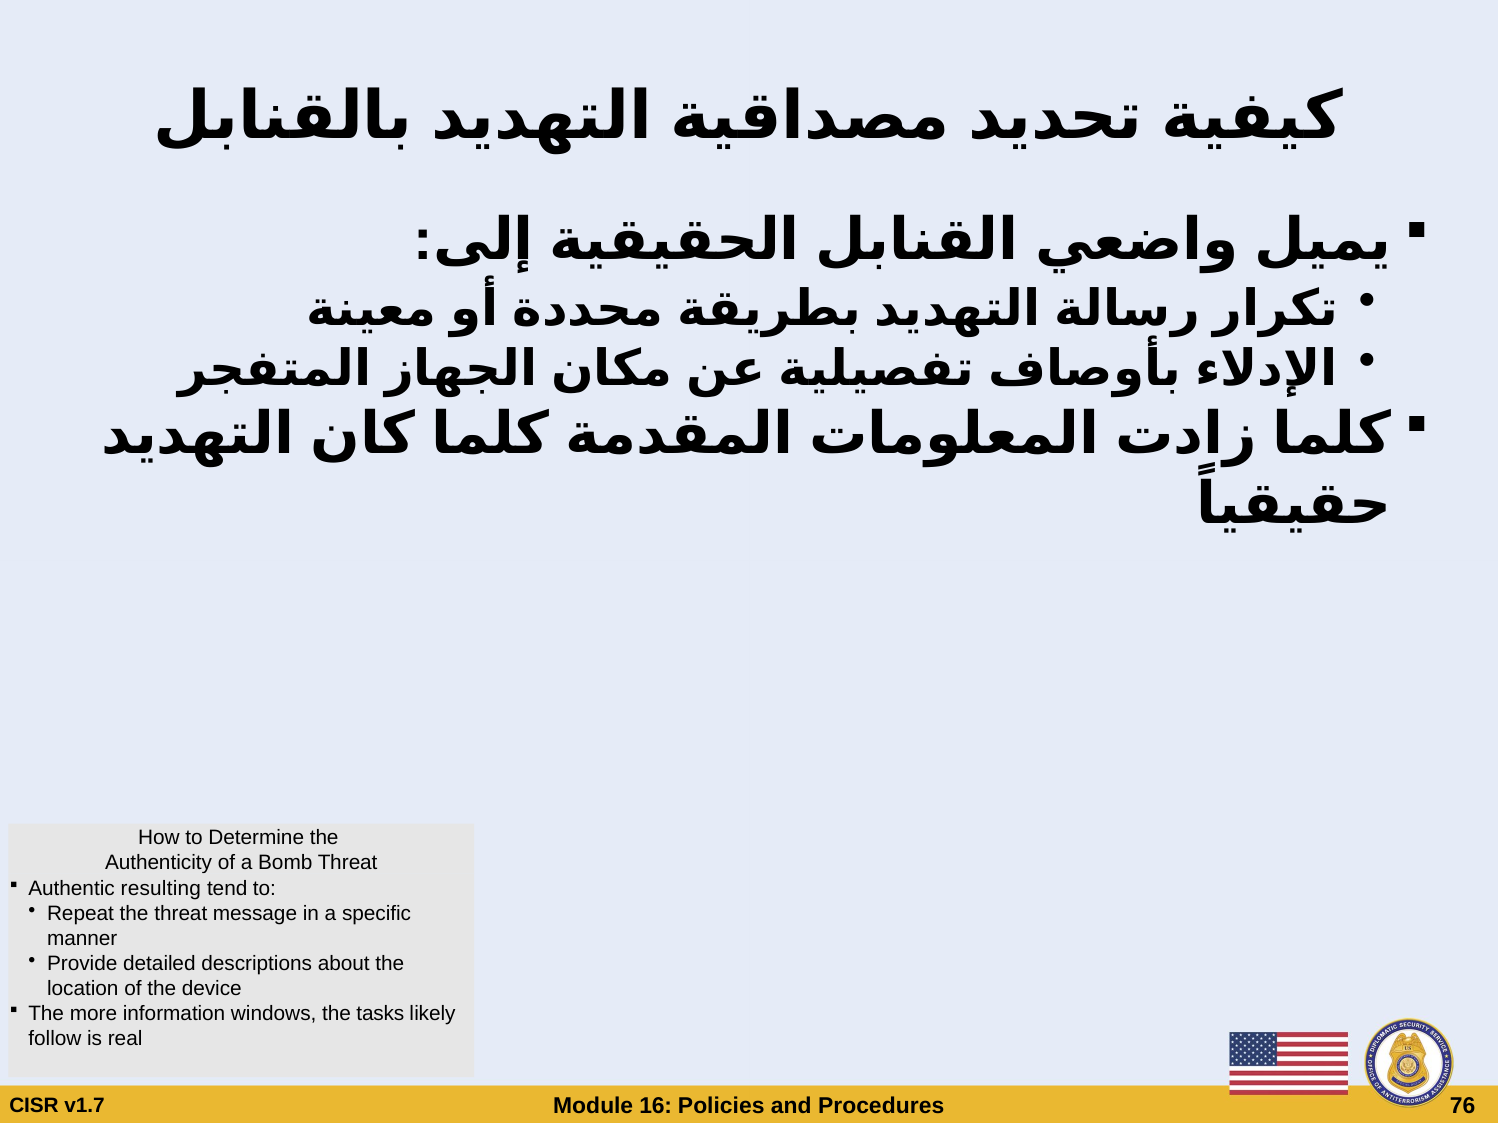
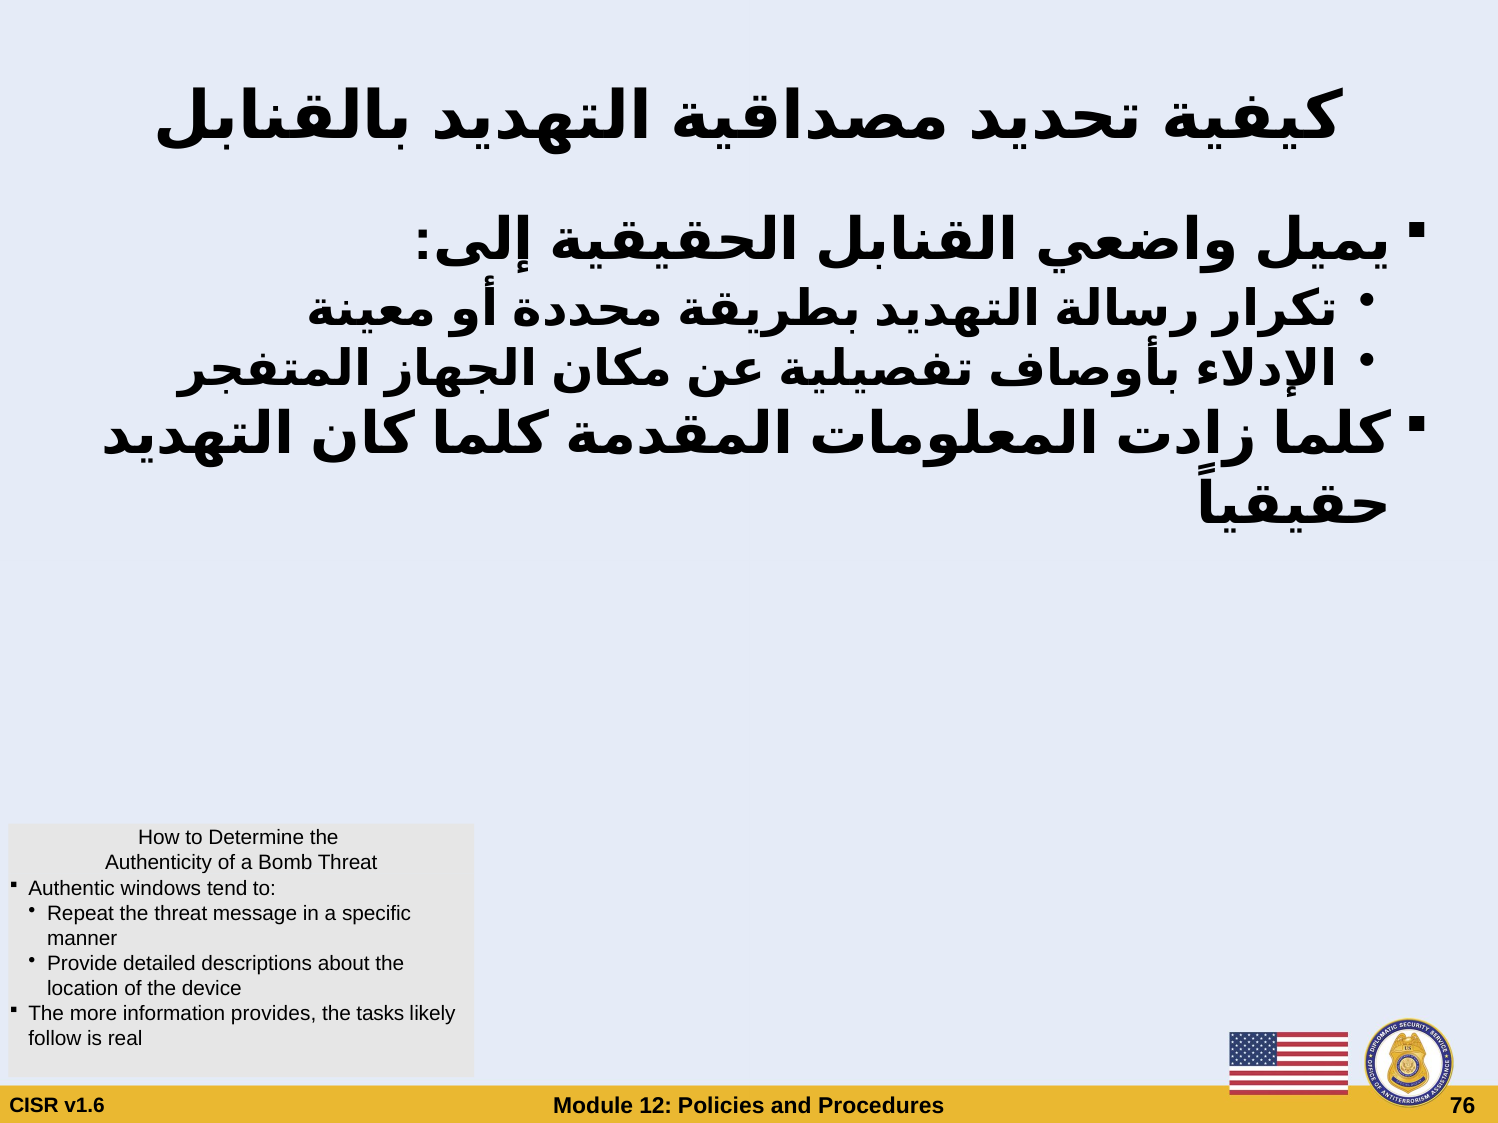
resulting: resulting -> windows (161, 889)
windows: windows -> provides (274, 1014)
16: 16 -> 12 (656, 1106)
v1.7: v1.7 -> v1.6 (85, 1106)
